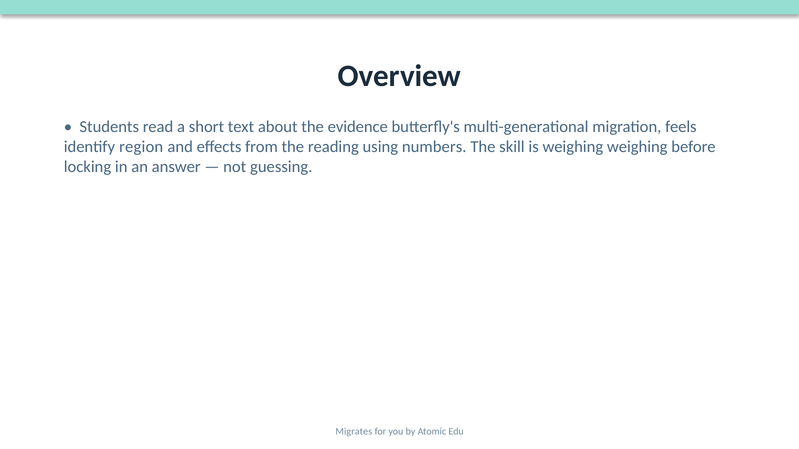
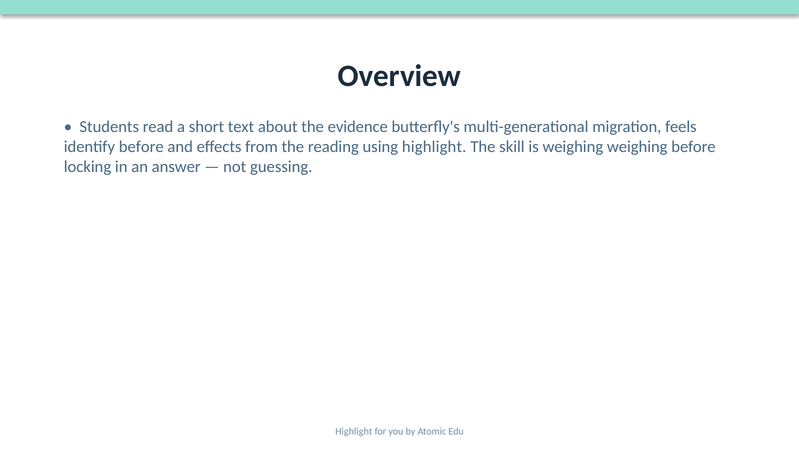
identify region: region -> before (141, 147)
using numbers: numbers -> highlight (434, 147)
Migrates: Migrates -> Highlight (354, 432)
